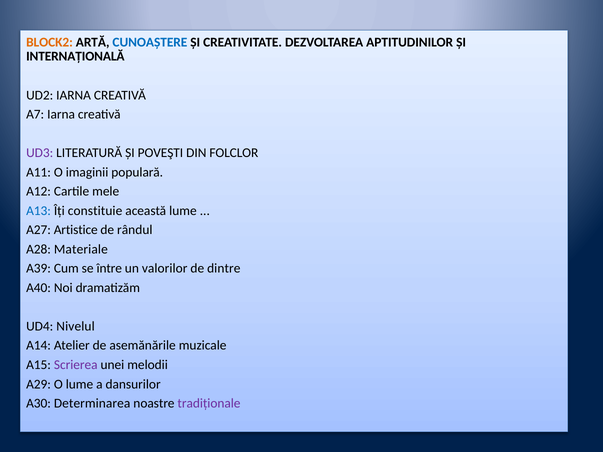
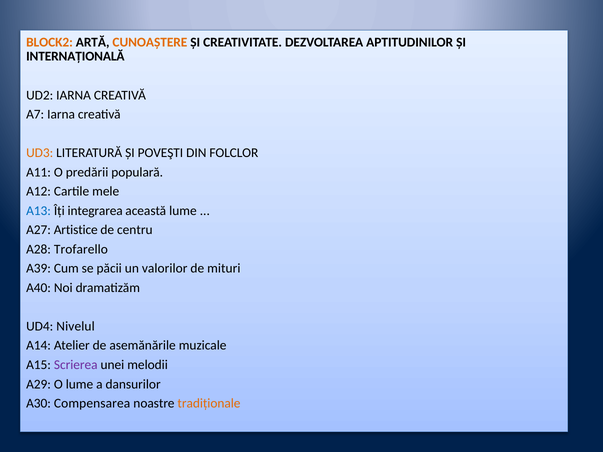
CUNOAȘTERE colour: blue -> orange (150, 42)
UD3 colour: purple -> orange (40, 153)
imaginii: imaginii -> predării (87, 172)
constituie: constituie -> integrarea (95, 211)
rândul: rândul -> centru (135, 230)
Materiale: Materiale -> Trofarello (81, 249)
între: între -> păcii (109, 269)
dintre: dintre -> mituri (224, 269)
Determinarea: Determinarea -> Compensarea (92, 404)
tradiționale colour: purple -> orange (209, 404)
